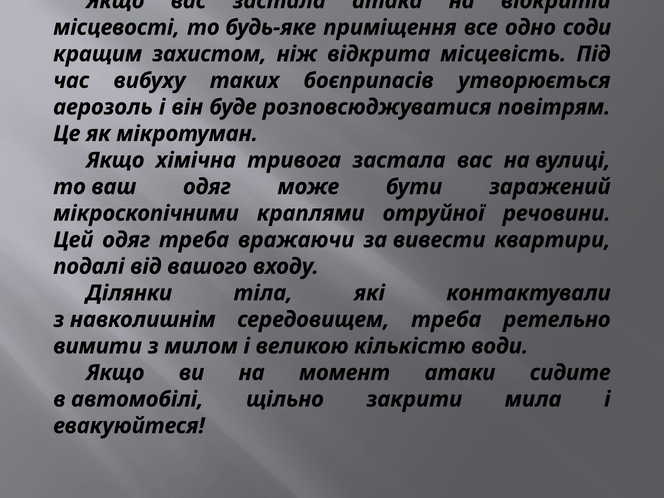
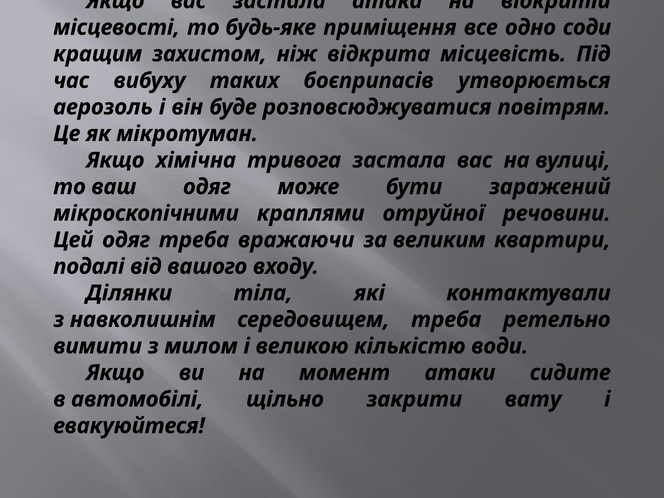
вивести: вивести -> великим (439, 240)
мила: мила -> вату (533, 399)
